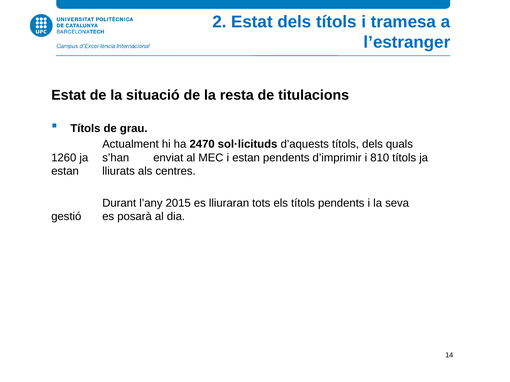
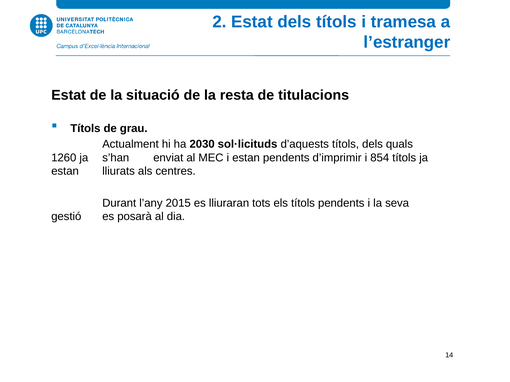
2470: 2470 -> 2030 (202, 144)
810: 810 -> 854 (380, 158)
